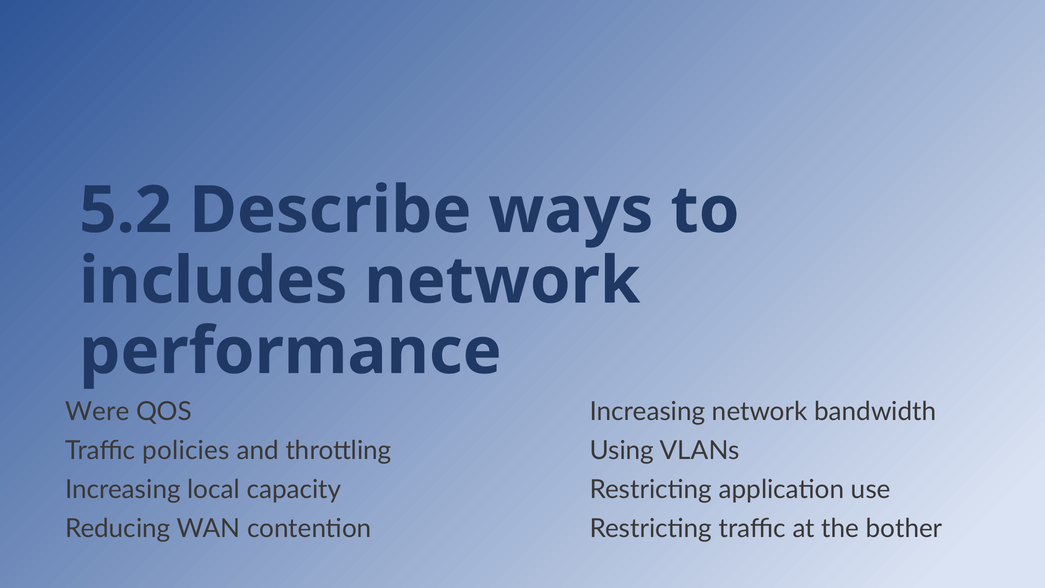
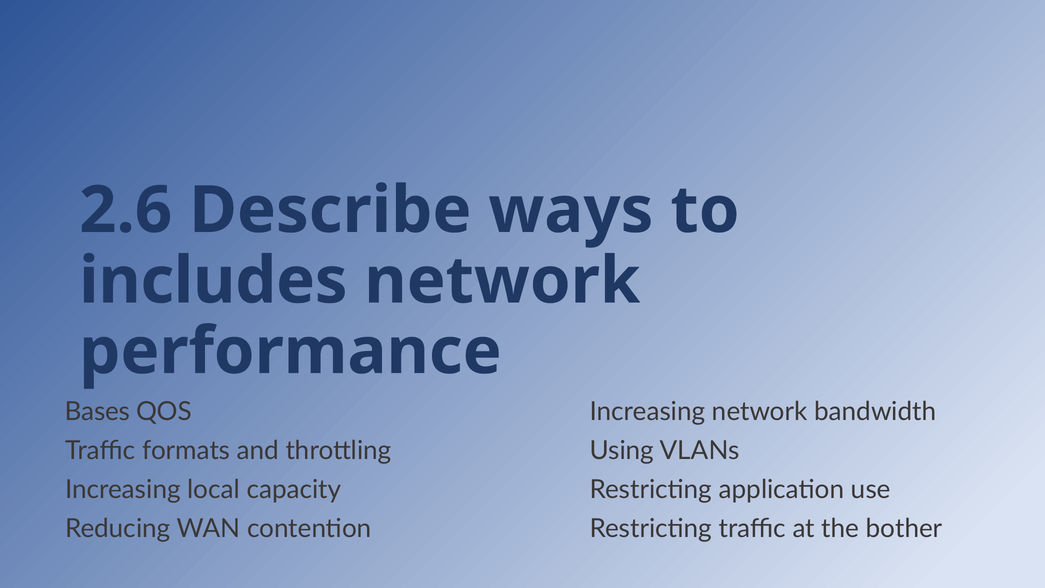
5.2: 5.2 -> 2.6 (126, 210)
Were: Were -> Bases (97, 411)
policies: policies -> formats (186, 450)
